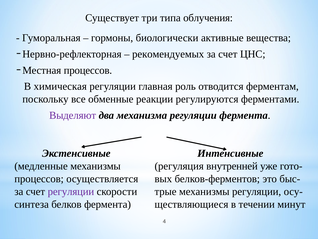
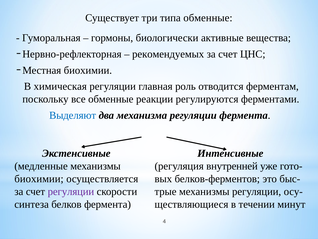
типа облучения: облучения -> обменные (208, 18)
Местная процессов: процессов -> биохимии (88, 70)
Выделяют colour: purple -> blue (73, 115)
процессов: процессов -> биохимии (39, 178)
